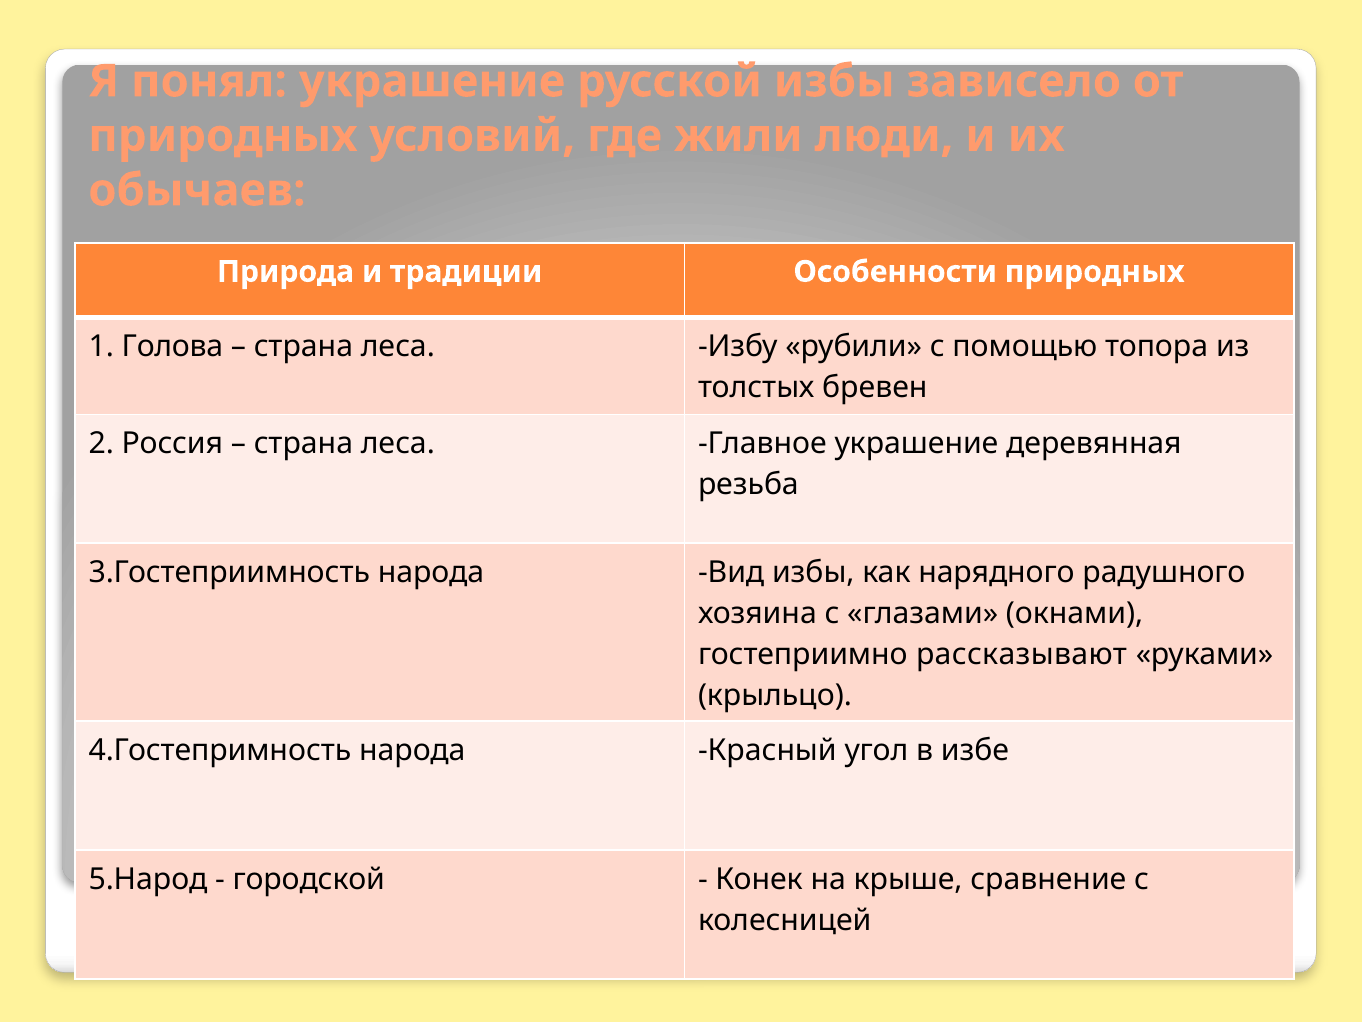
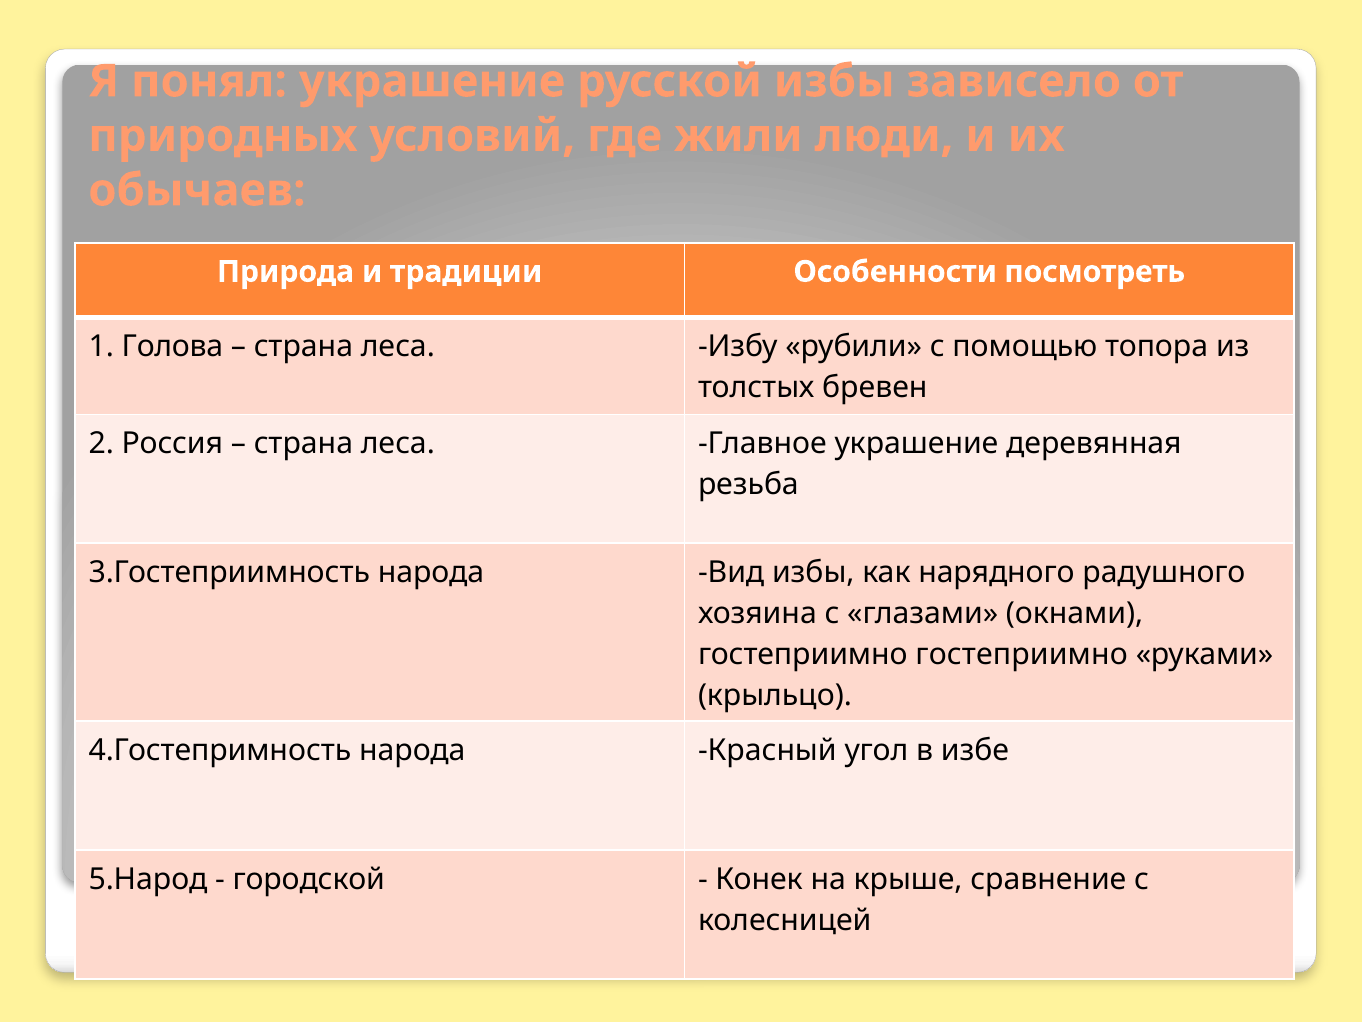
Особенности природных: природных -> посмотреть (1095, 272)
гостеприимно рассказывают: рассказывают -> гостеприимно (1022, 654)
